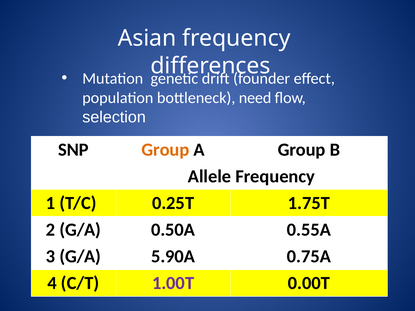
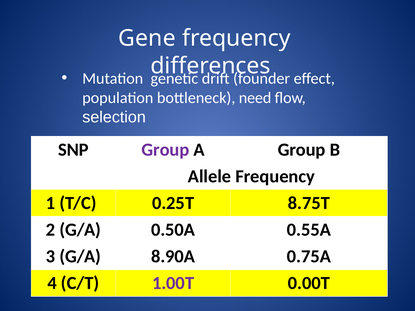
Asian: Asian -> Gene (147, 38)
Group colour: orange -> purple (165, 150)
1.75T: 1.75T -> 8.75T (309, 203)
5.90A: 5.90A -> 8.90A (173, 257)
